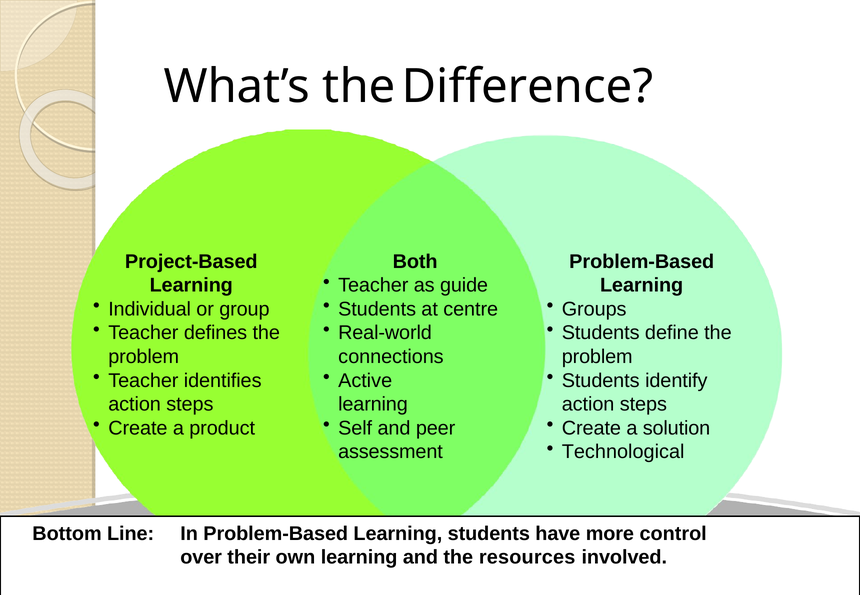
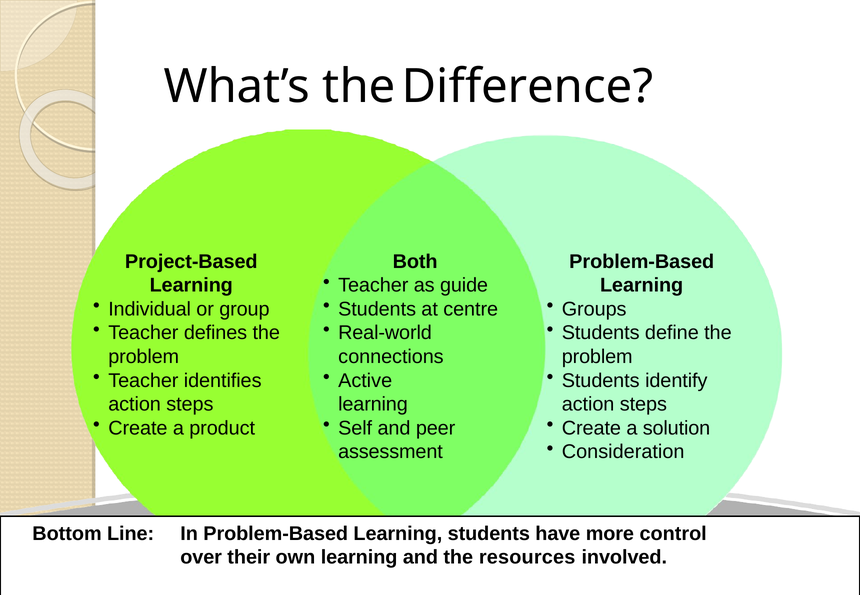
Technological: Technological -> Consideration (623, 452)
